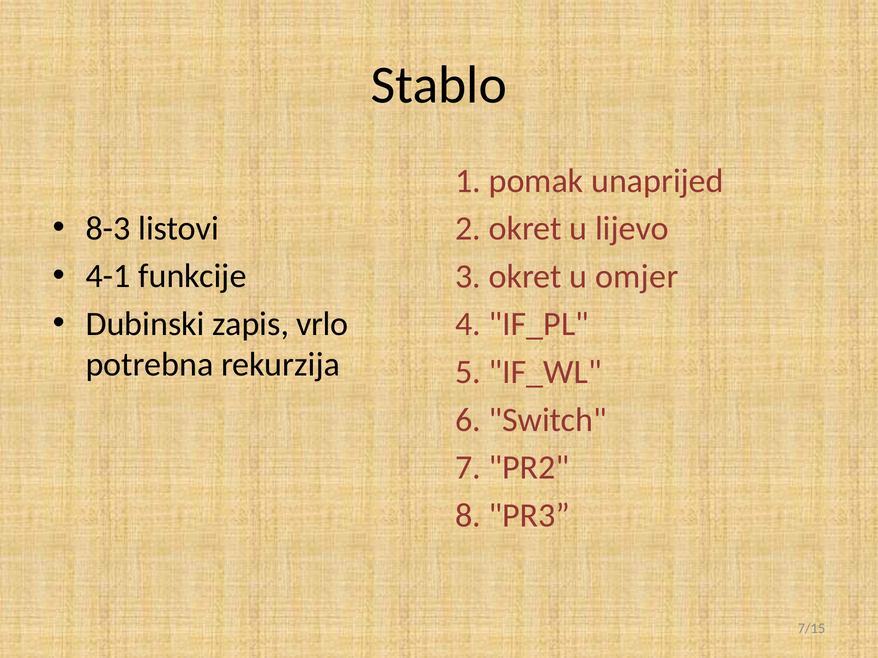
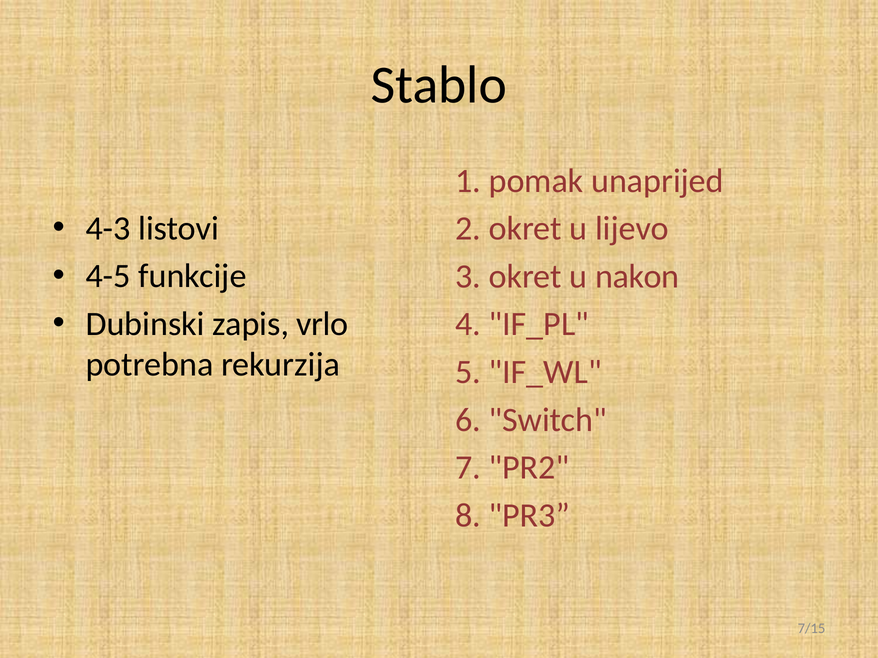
8-3: 8-3 -> 4-3 (108, 229)
4-1: 4-1 -> 4-5 (108, 276)
omjer: omjer -> nakon (637, 277)
